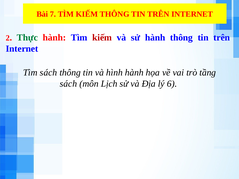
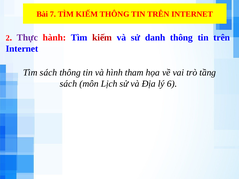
Thực colour: green -> purple (27, 38)
sử hành: hành -> danh (155, 38)
hình hành: hành -> tham (134, 73)
